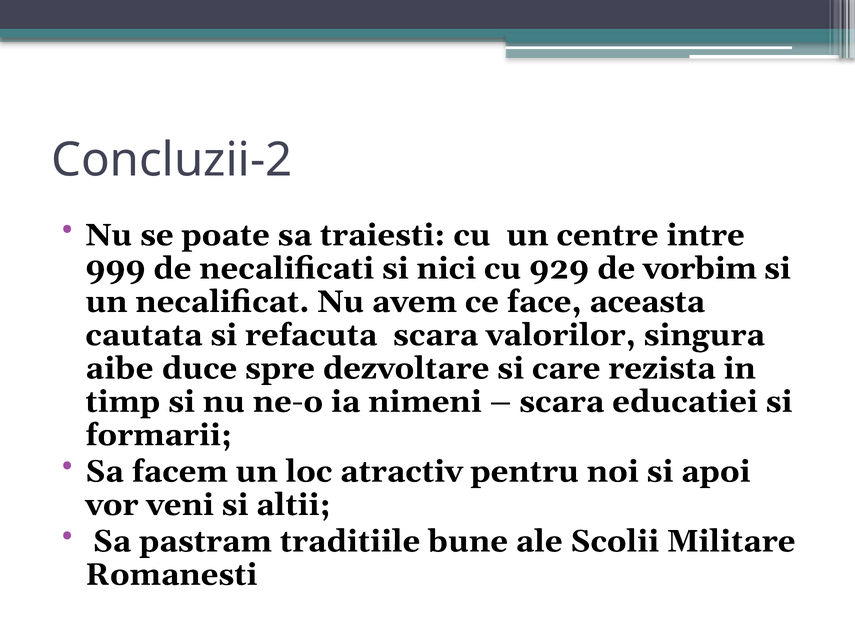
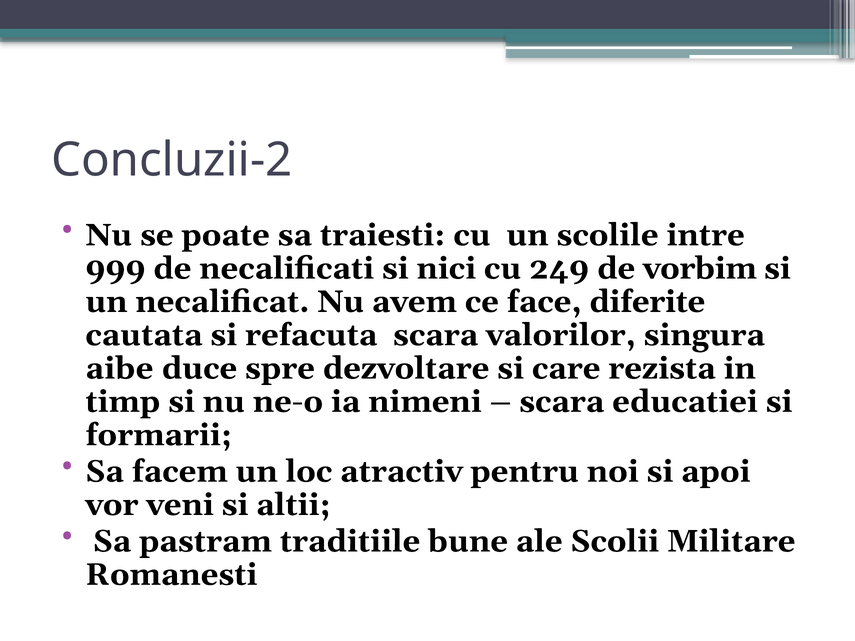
centre: centre -> scolile (607, 235)
929: 929 -> 249 (559, 269)
aceasta: aceasta -> diferite (647, 302)
